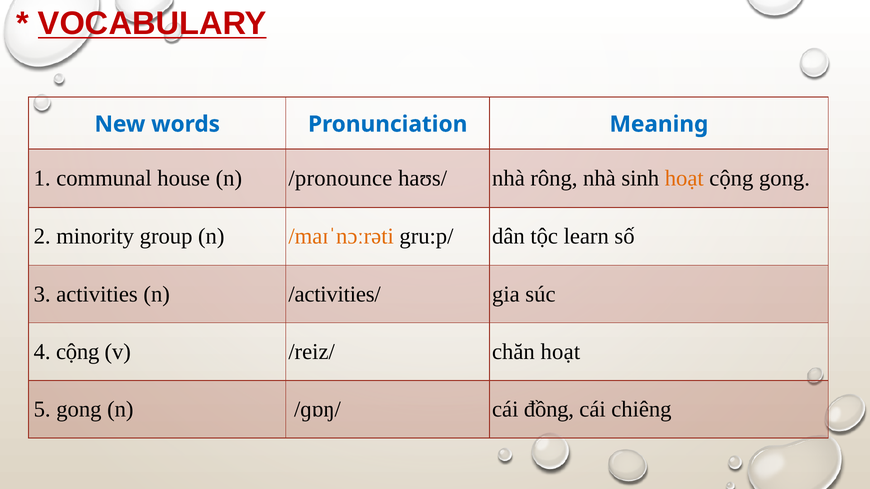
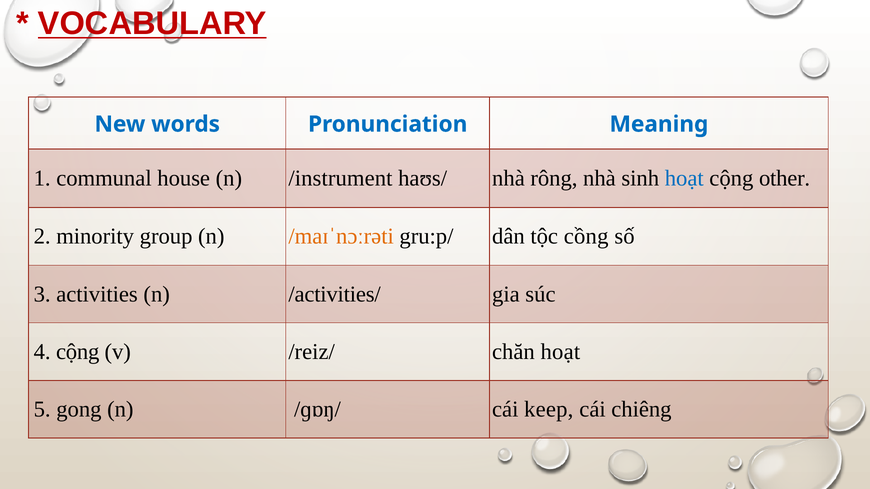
/pronounce: /pronounce -> /instrument (340, 178)
hoạt colour: orange -> blue (684, 178)
cộng gong: gong -> other (785, 178)
learn: learn -> cồng (586, 237)
đồng: đồng -> keep (549, 410)
